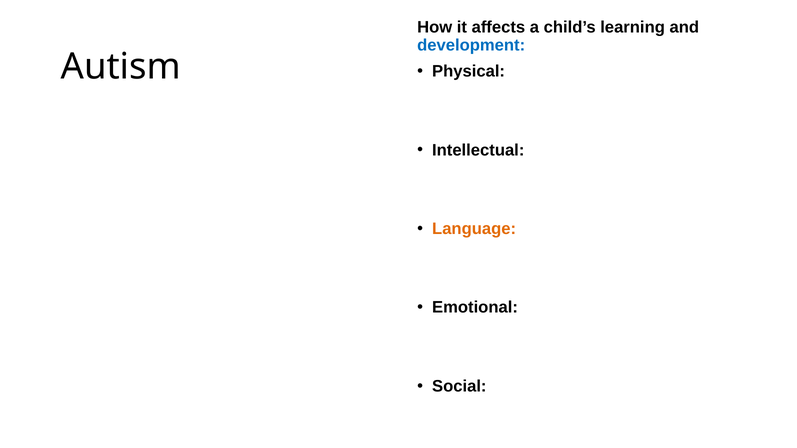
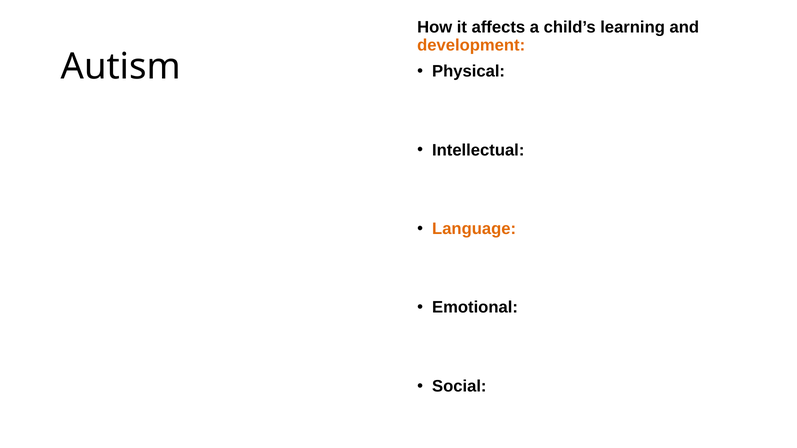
development colour: blue -> orange (471, 45)
